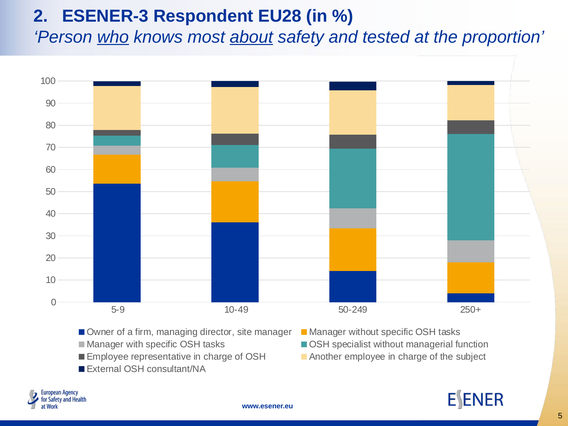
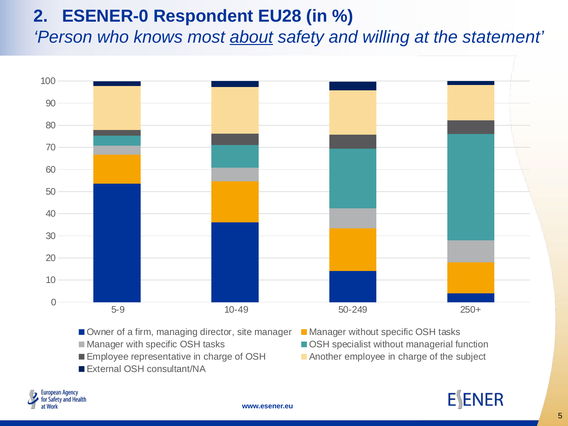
ESENER-3: ESENER-3 -> ESENER-0 (105, 16)
who underline: present -> none (113, 37)
tested: tested -> willing (386, 37)
proportion: proportion -> statement (503, 37)
